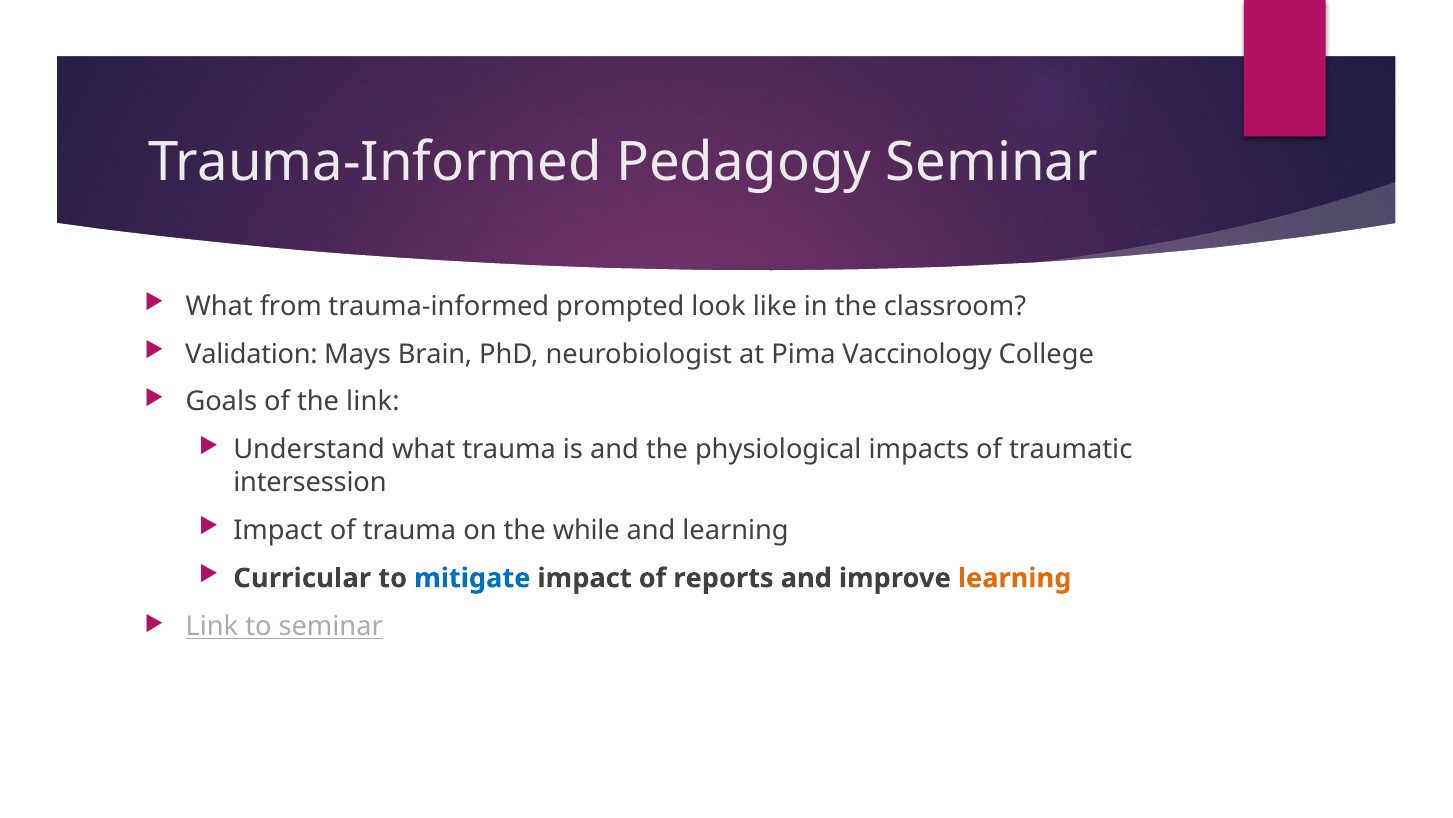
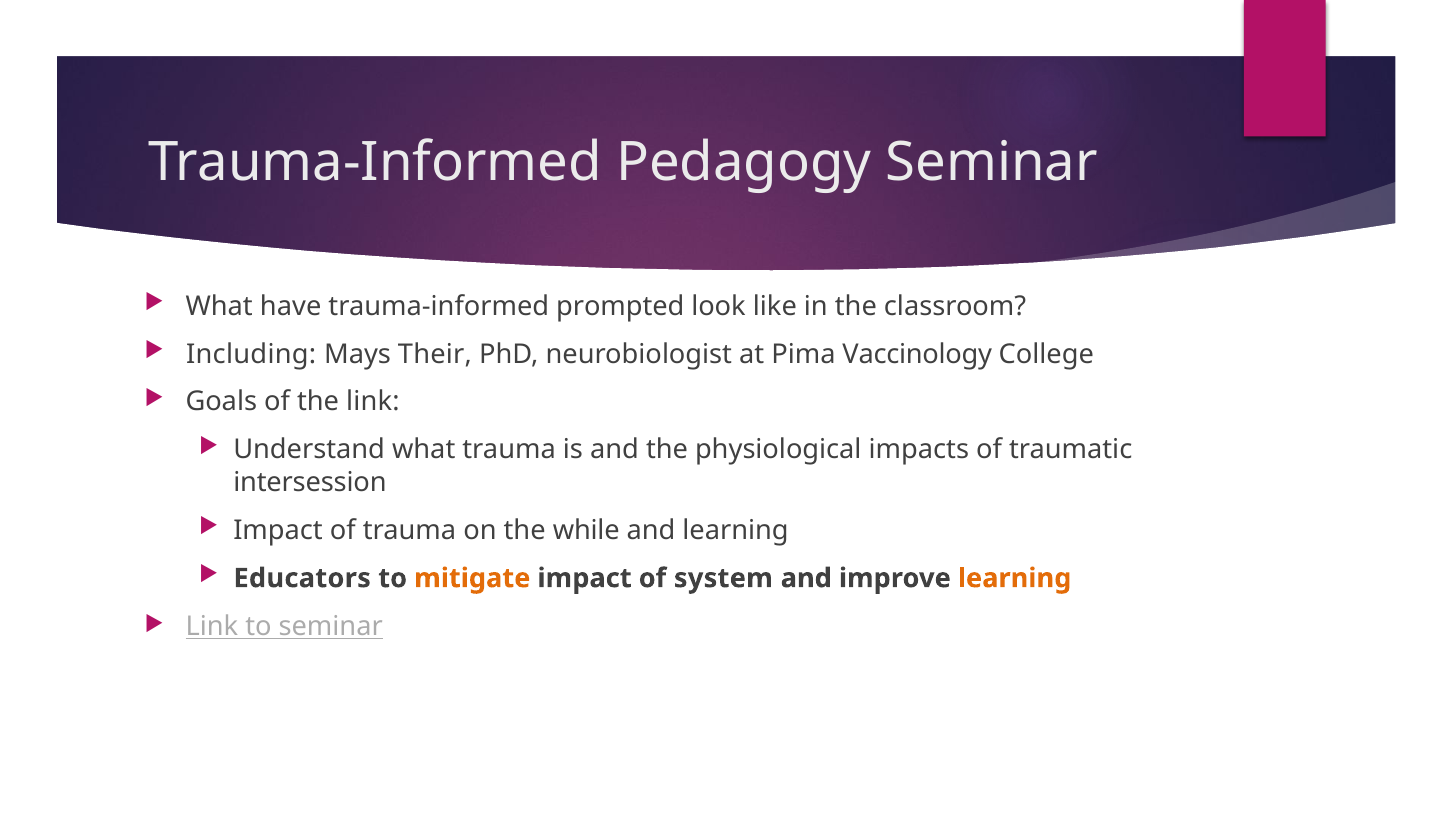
from: from -> have (291, 306)
Validation: Validation -> Including (251, 354)
Brain: Brain -> Their (435, 354)
Curricular: Curricular -> Educators (302, 578)
mitigate colour: blue -> orange (472, 578)
reports: reports -> system (723, 578)
